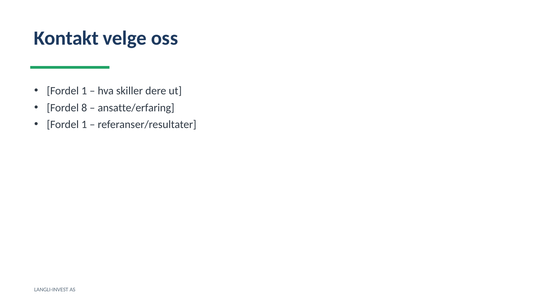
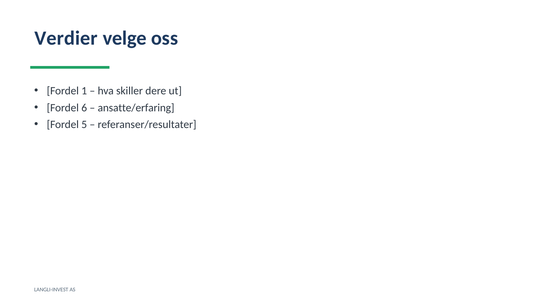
Kontakt: Kontakt -> Verdier (66, 38)
8: 8 -> 6 (84, 108)
1: 1 -> 5 (84, 125)
